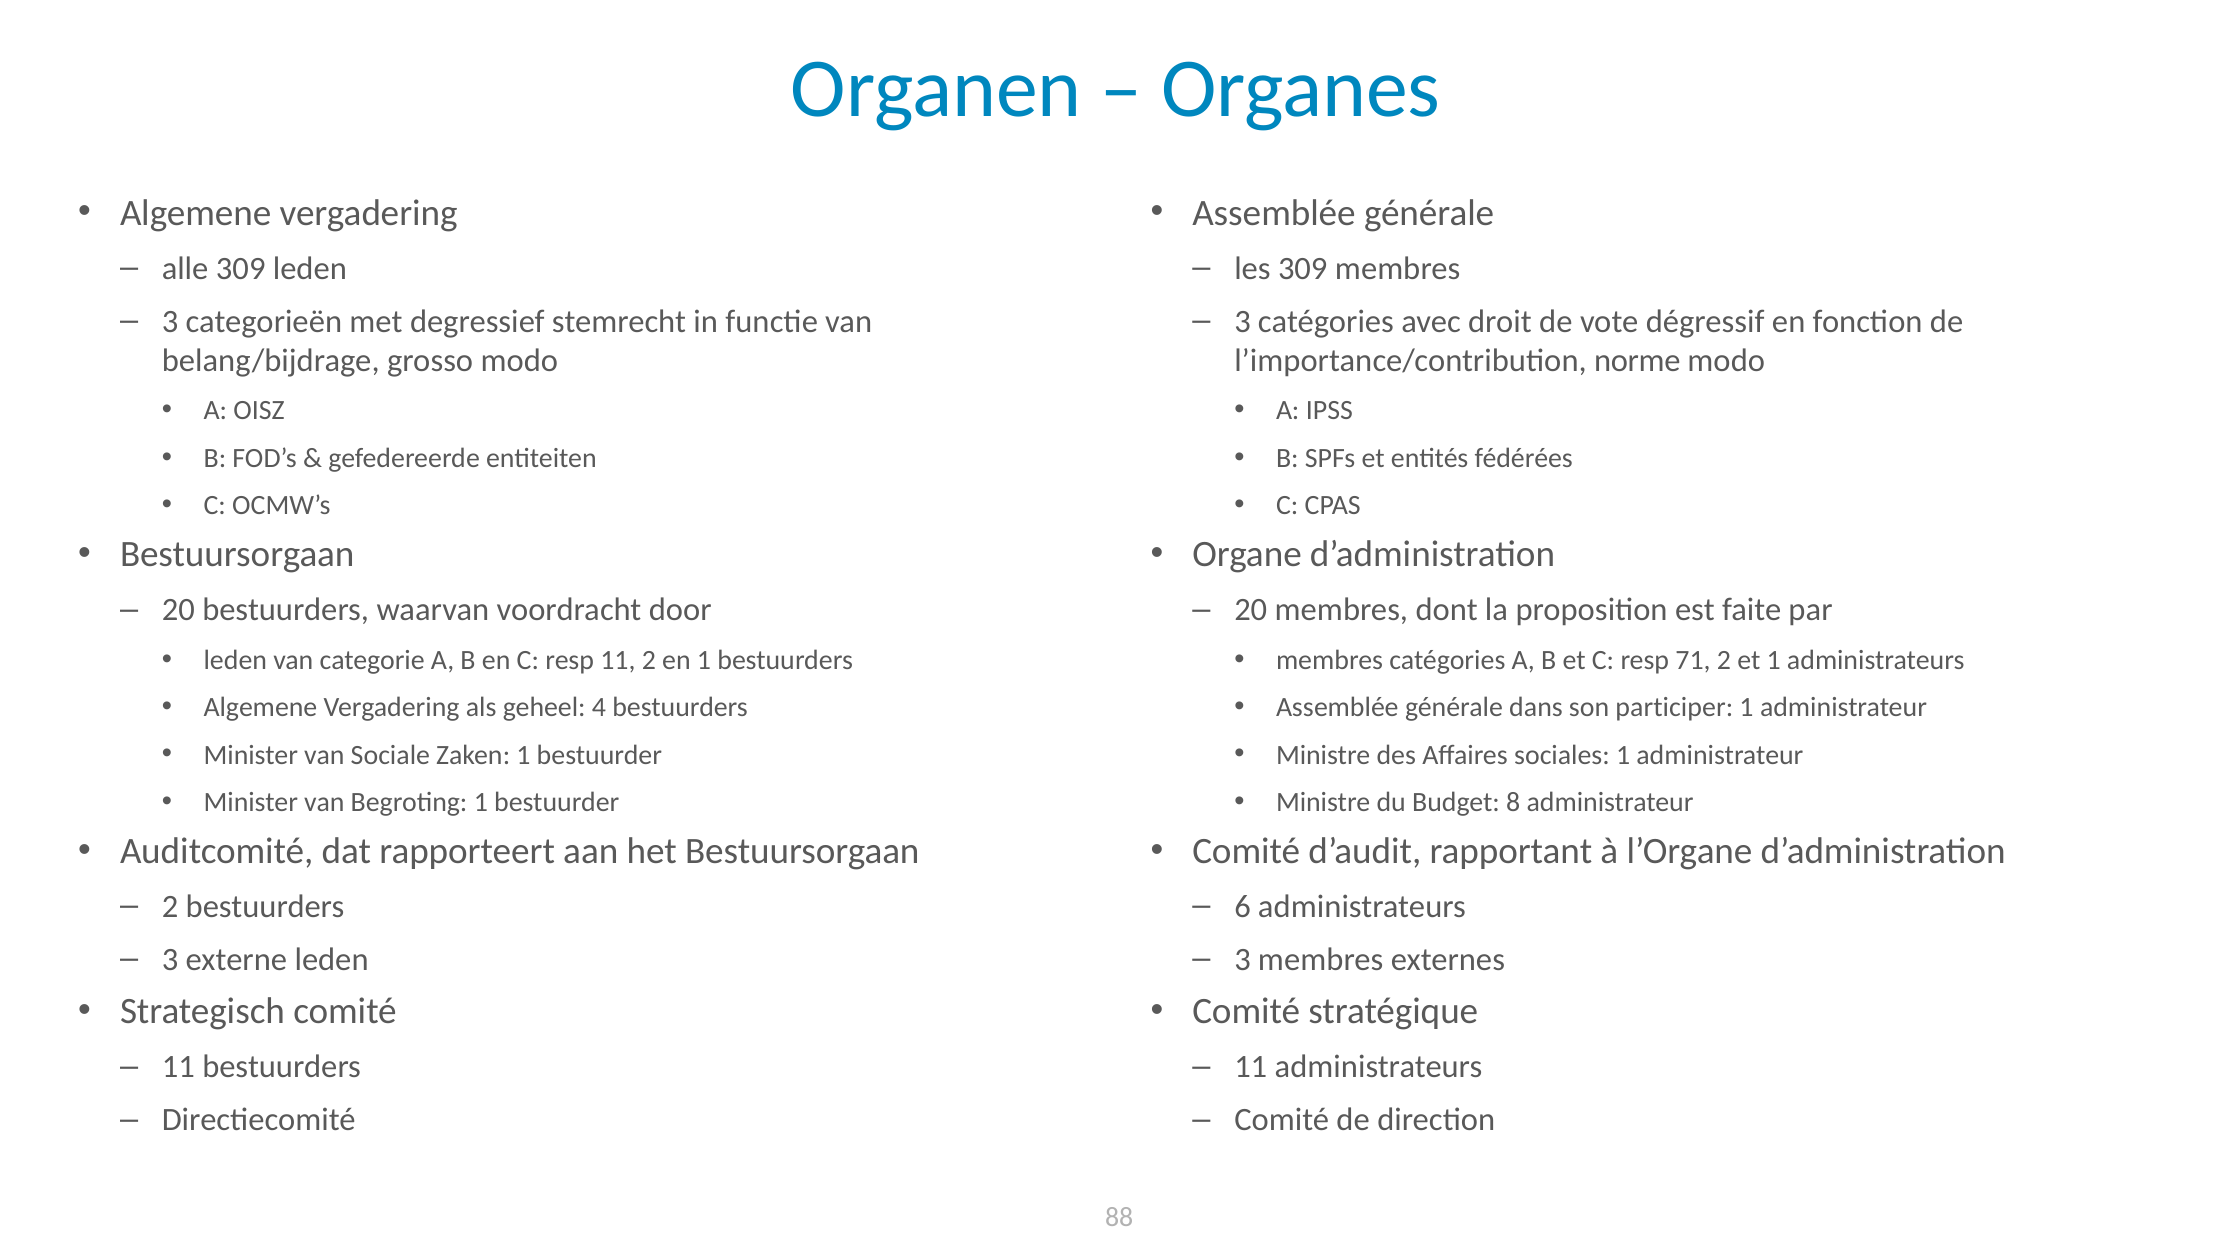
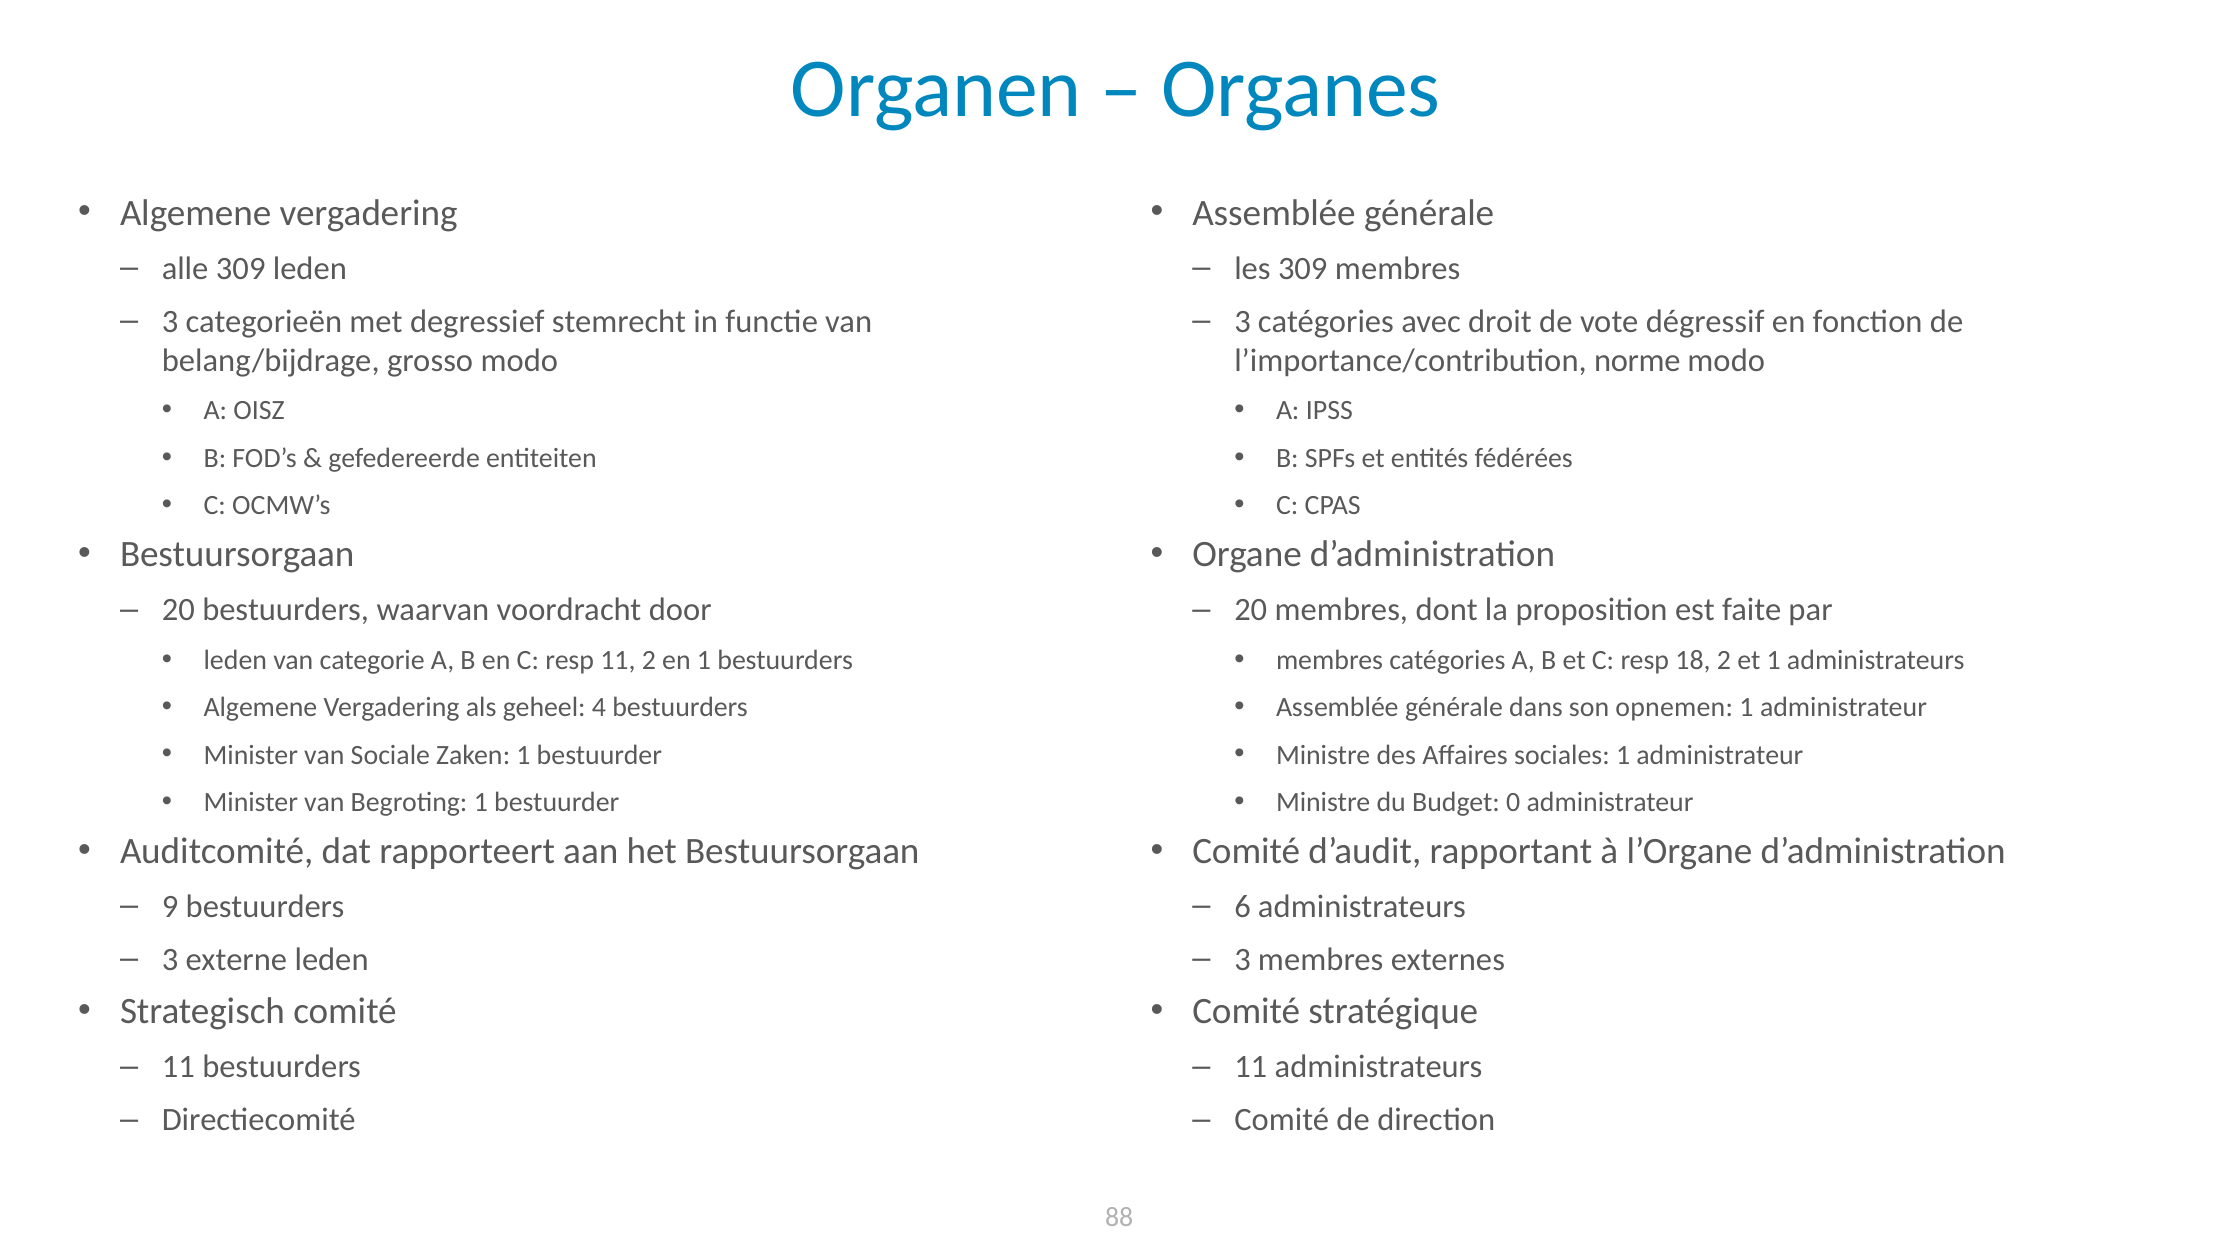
71: 71 -> 18 (1693, 660)
participer: participer -> opnemen (1674, 707)
8: 8 -> 0 (1513, 802)
2: 2 -> 9 (170, 907)
